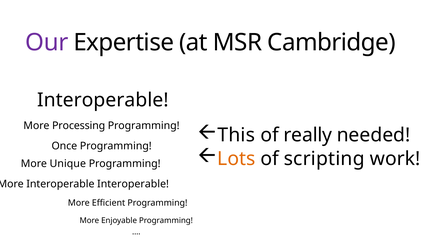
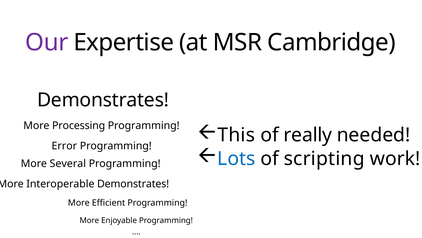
Interoperable: Interoperable -> Demonstrates (103, 100)
Once: Once -> Error (64, 146)
Lots colour: orange -> blue (236, 158)
Unique: Unique -> Several (68, 163)
Interoperable Interoperable: Interoperable -> Demonstrates (133, 184)
